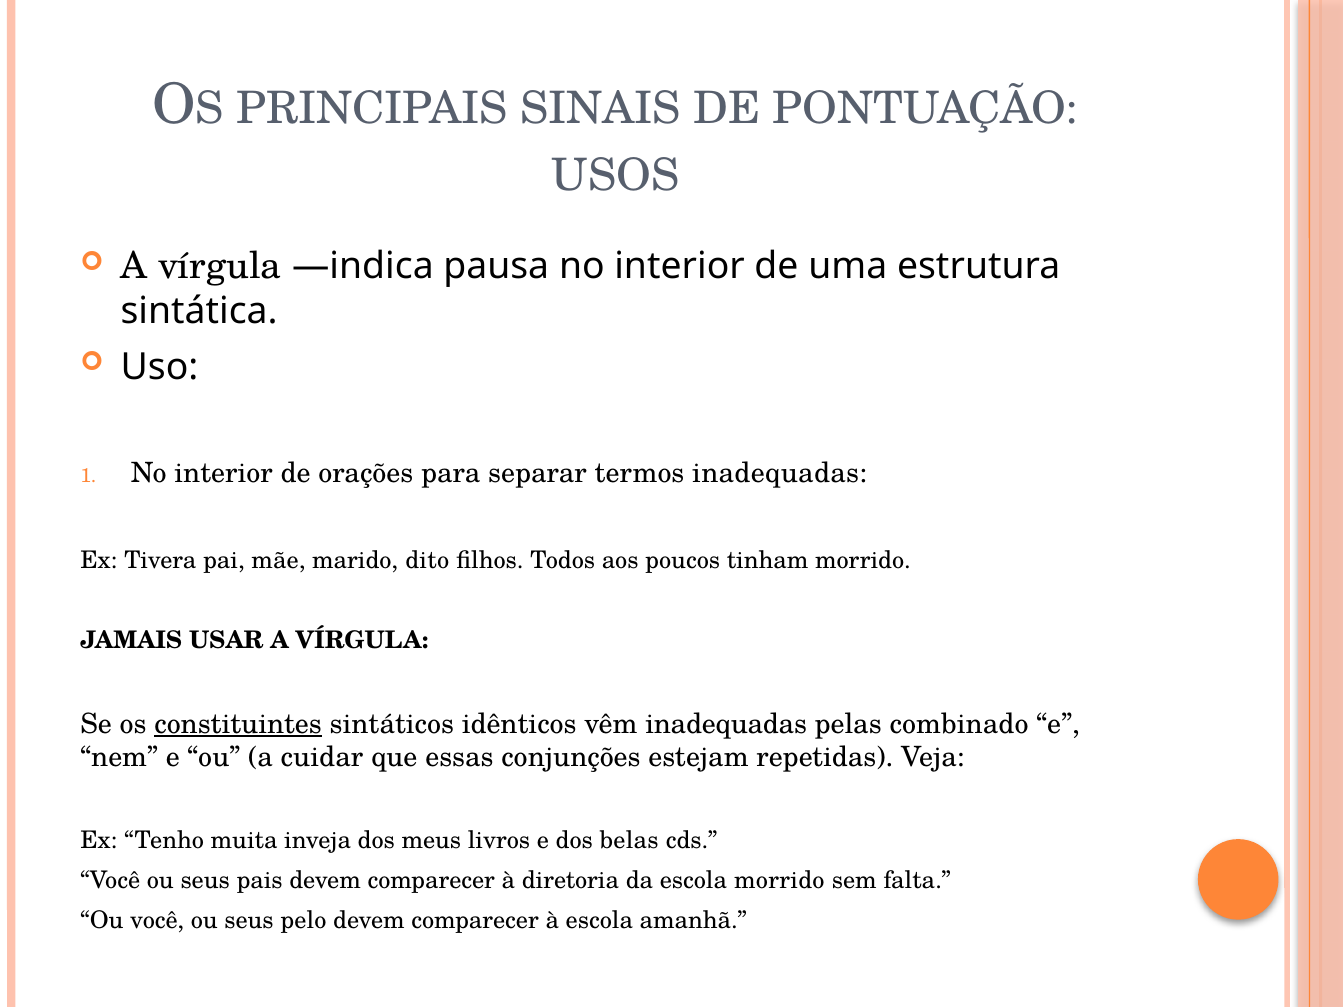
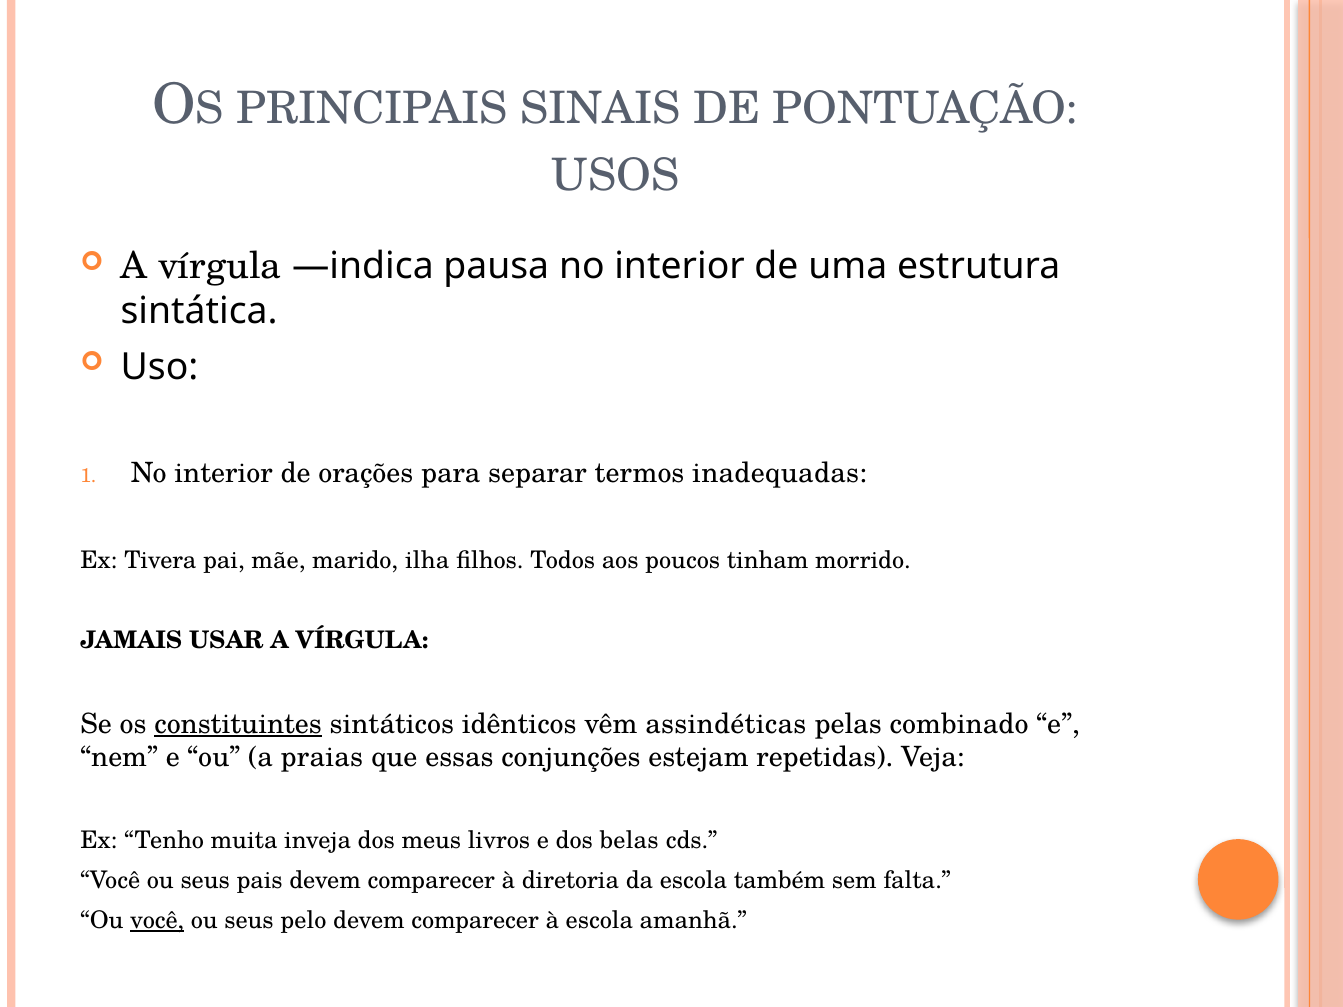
dito: dito -> ilha (427, 560)
vêm inadequadas: inadequadas -> assindéticas (726, 724)
cuidar: cuidar -> praias (322, 758)
escola morrido: morrido -> também (780, 881)
você underline: none -> present (157, 921)
